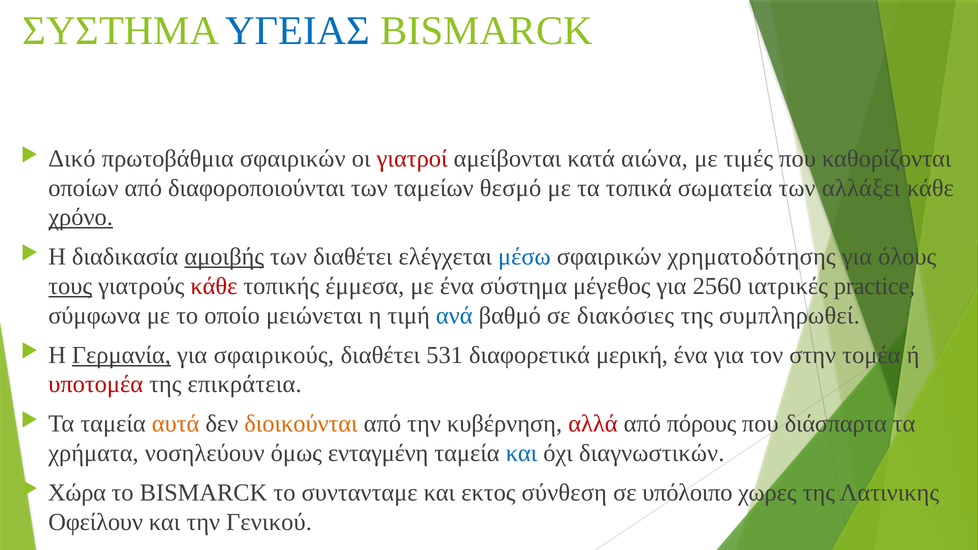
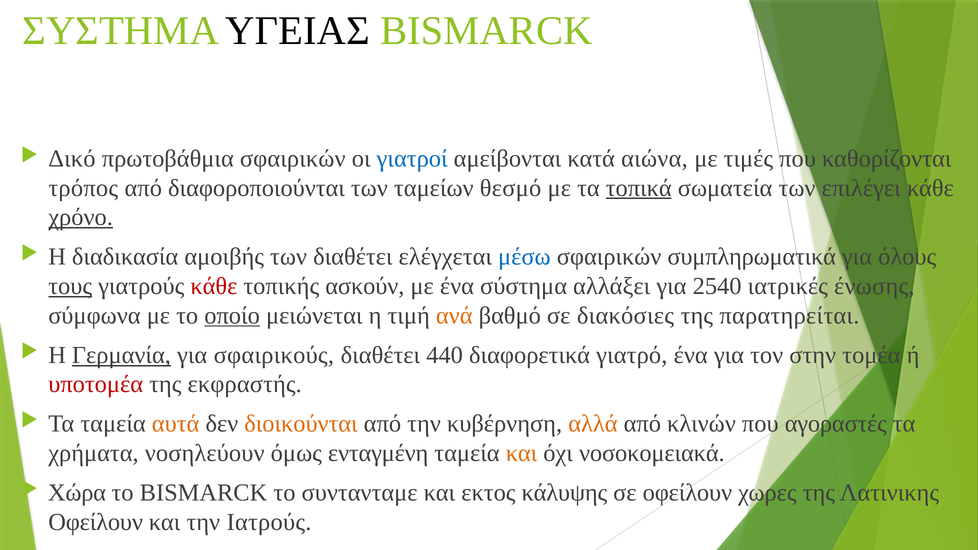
ΥΓΕΙΑΣ colour: blue -> black (298, 31)
γιατροί colour: red -> blue (412, 159)
οποίων: οποίων -> τρόπος (83, 188)
τοπικά underline: none -> present (639, 188)
αλλάξει: αλλάξει -> επιλέγει (861, 188)
αμοιβής underline: present -> none (224, 257)
χρηματοδότησης: χρηματοδότησης -> συμπληρωματικά (752, 257)
έμμεσα: έμμεσα -> ασκούν (365, 286)
μέγεθος: μέγεθος -> αλλάξει (612, 286)
2560: 2560 -> 2540 (717, 286)
practice: practice -> ένωσης (874, 286)
οποίο underline: none -> present (232, 316)
ανά colour: blue -> orange (454, 316)
συμπληρωθεί: συμπληρωθεί -> παρατηρείται (789, 316)
531: 531 -> 440 (445, 355)
μερική: μερική -> γιατρό (632, 355)
επικράτεια: επικράτεια -> εκφραστής (245, 384)
αλλά colour: red -> orange (593, 424)
πόρους: πόρους -> κλινών (701, 424)
διάσπαρτα: διάσπαρτα -> αγοραστές (836, 424)
και colour: blue -> orange (522, 453)
διαγνωστικών: διαγνωστικών -> νοσοκομειακά (652, 453)
σύνθεση: σύνθεση -> κάλυψης (564, 493)
σε υπόλοιπο: υπόλοιπο -> οφείλουν (687, 493)
Γενικού: Γενικού -> Ιατρούς (269, 522)
